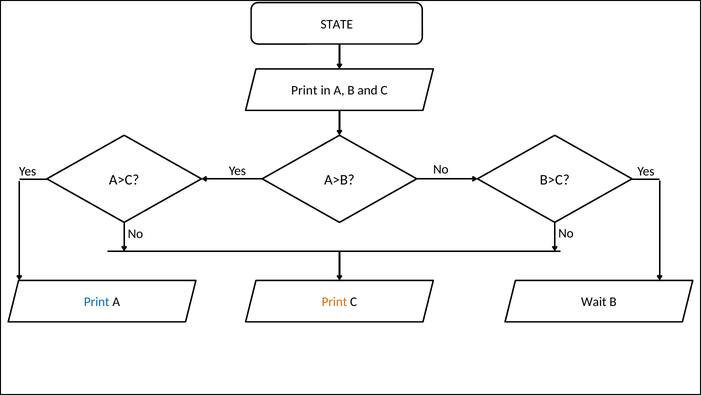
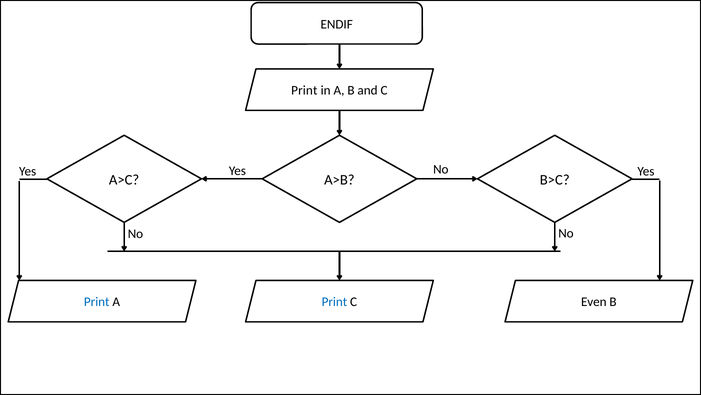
STATE: STATE -> ENDIF (337, 24)
Print colour: orange -> blue (334, 302)
Wait: Wait -> Even (594, 302)
